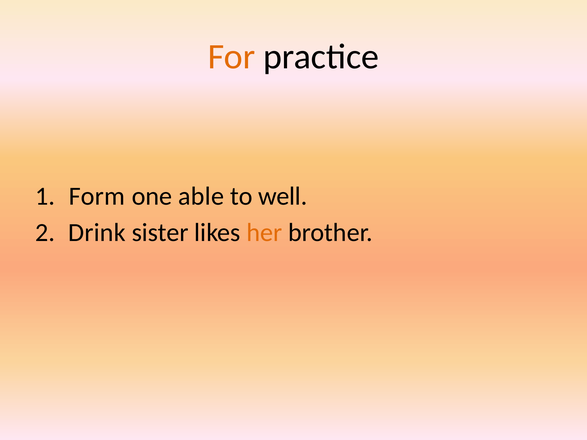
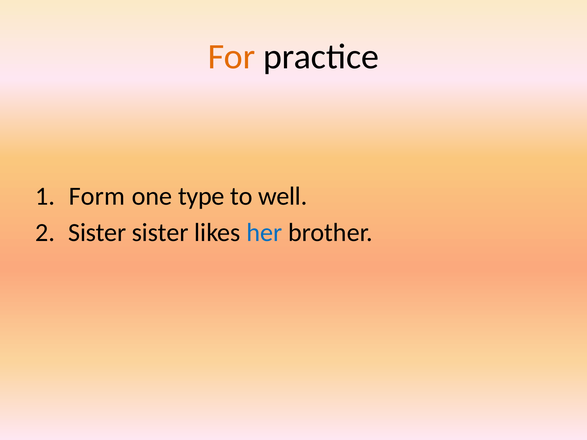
able: able -> type (201, 196)
Drink: Drink -> Sister (97, 233)
her colour: orange -> blue (264, 233)
